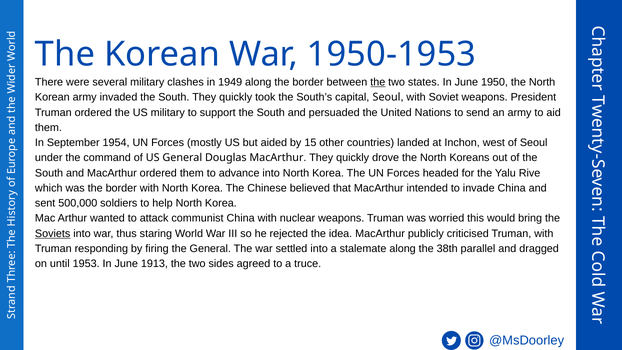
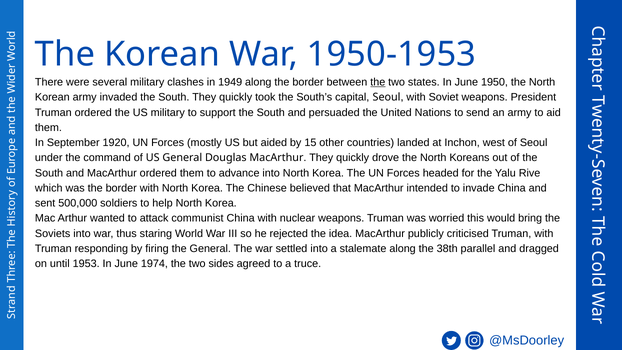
1954: 1954 -> 1920 (116, 143)
Soviets underline: present -> none (53, 233)
1913: 1913 -> 1974 (154, 264)
